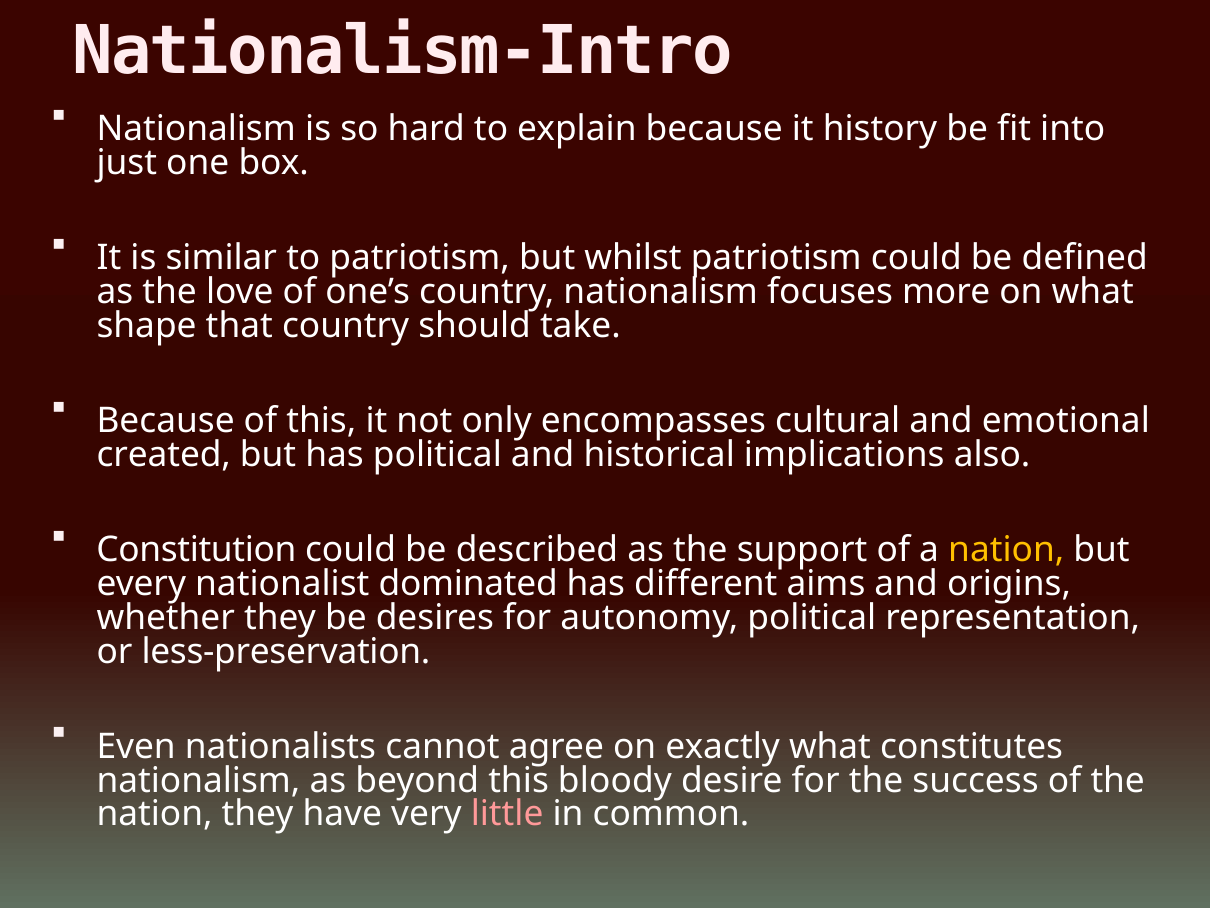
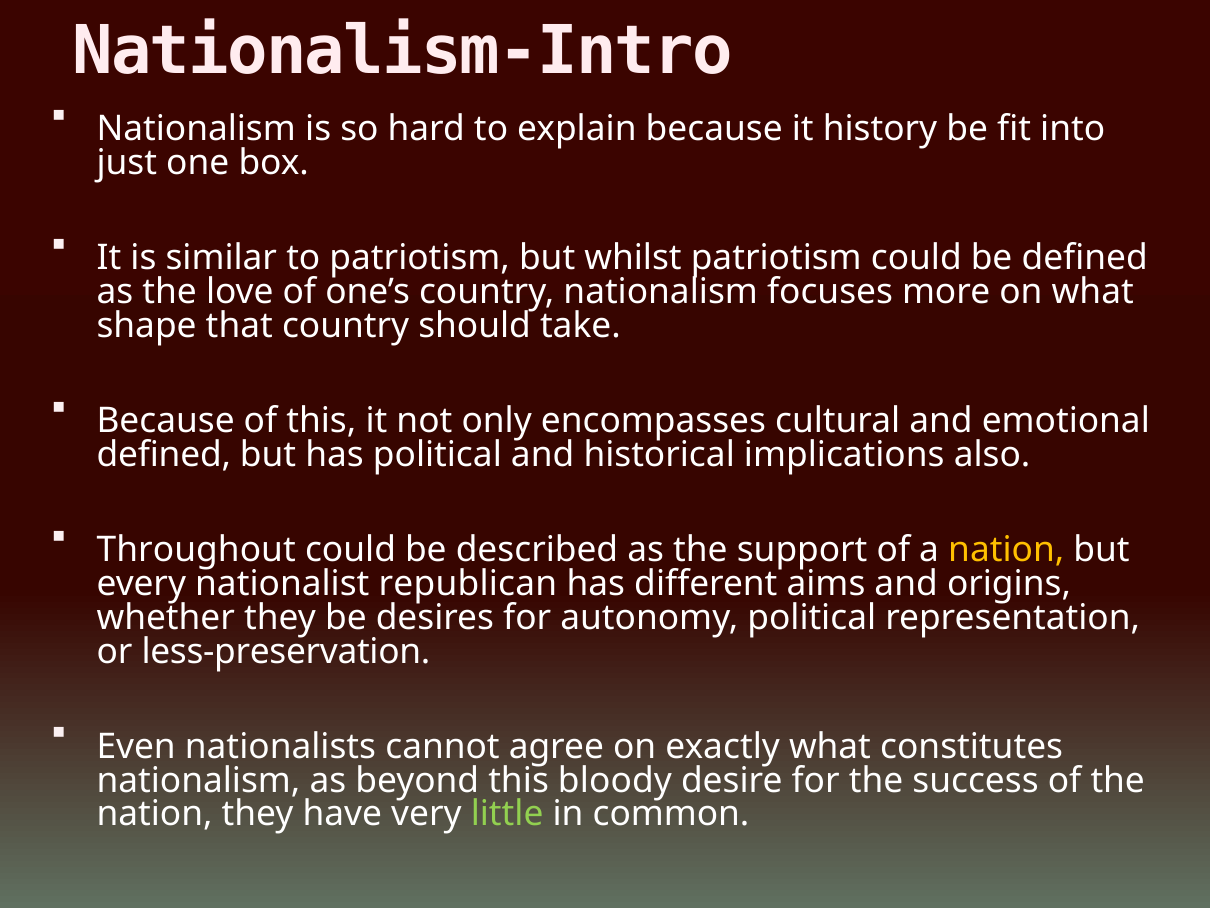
created: created -> defined (164, 454)
Constitution: Constitution -> Throughout (196, 549)
dominated: dominated -> republican (468, 583)
little colour: pink -> light green (507, 814)
